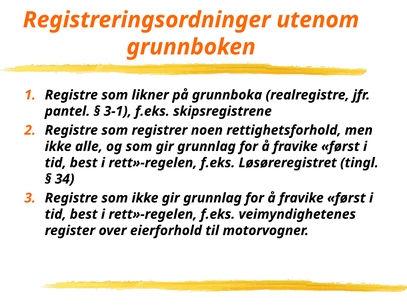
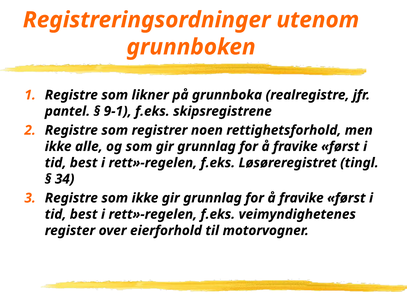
3-1: 3-1 -> 9-1 (118, 111)
